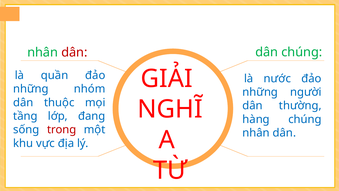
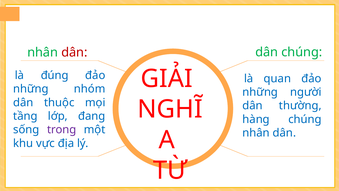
quần: quần -> đúng (55, 75)
nước: nước -> quan (277, 78)
trong colour: red -> purple (62, 130)
